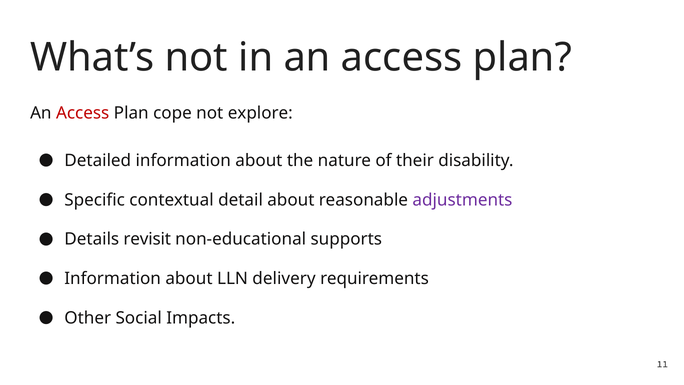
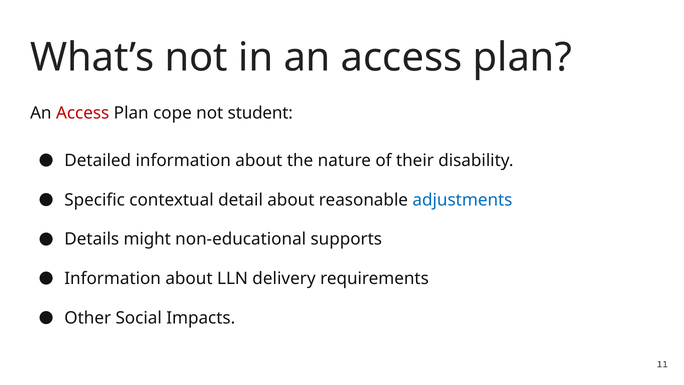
explore: explore -> student (260, 113)
adjustments colour: purple -> blue (462, 200)
revisit: revisit -> might (147, 239)
